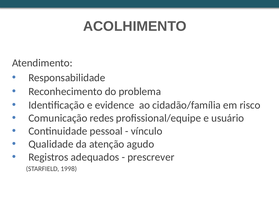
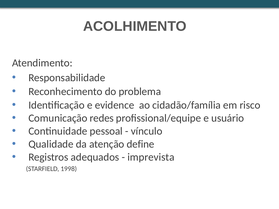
agudo: agudo -> define (140, 144)
prescrever: prescrever -> imprevista (151, 157)
